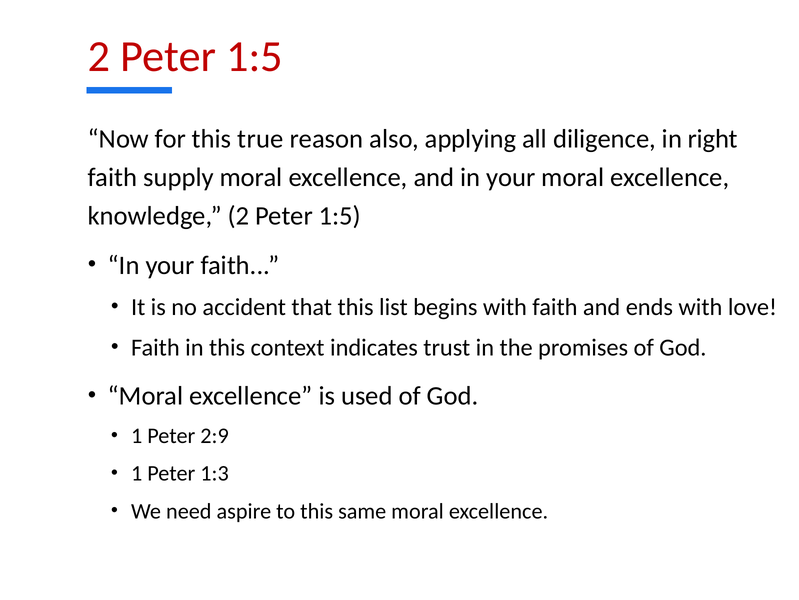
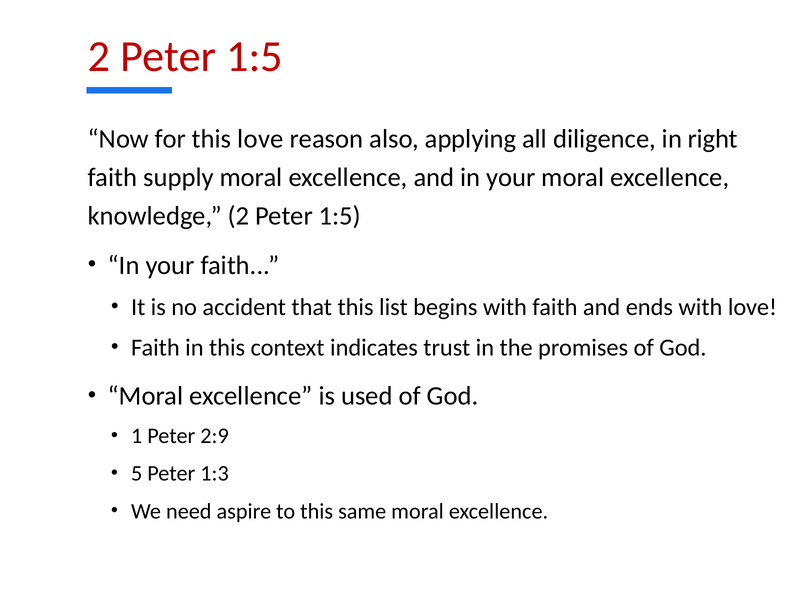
this true: true -> love (260, 139)
1: 1 -> 5 (137, 473)
